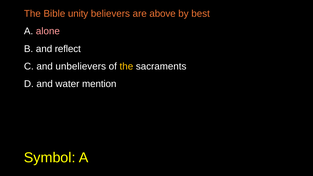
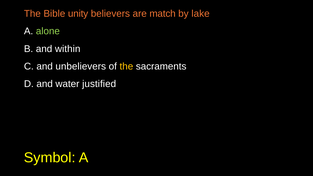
above: above -> match (163, 14)
best: best -> lake (201, 14)
alone colour: pink -> light green (48, 31)
reflect: reflect -> within (68, 49)
mention: mention -> justified (99, 84)
